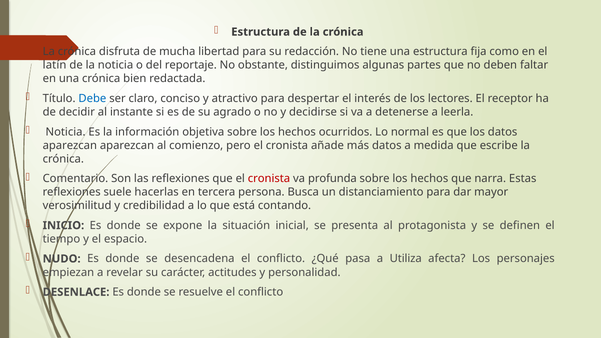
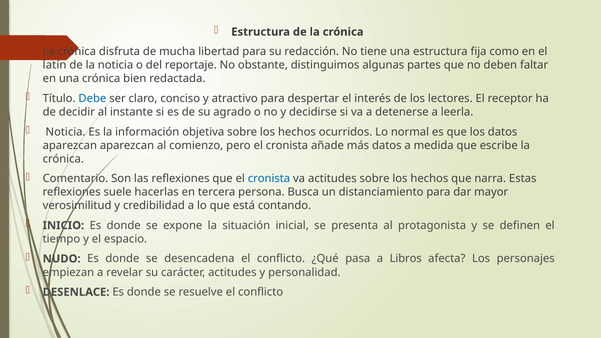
cronista colour: red -> blue (269, 179)
va profunda: profunda -> actitudes (332, 179)
Utiliza: Utiliza -> Libros (406, 259)
